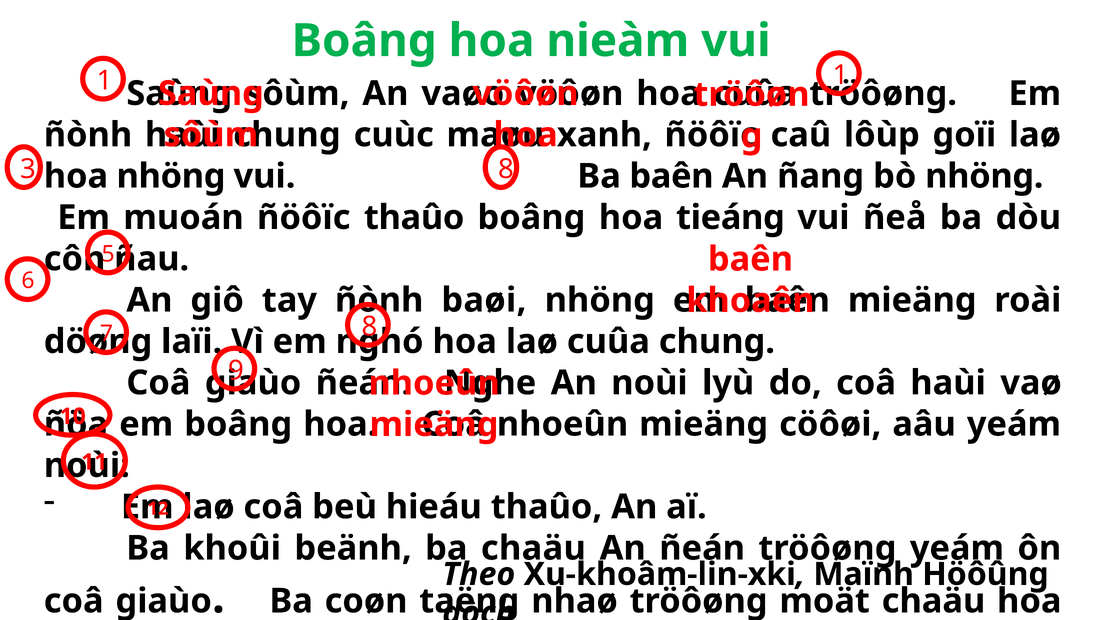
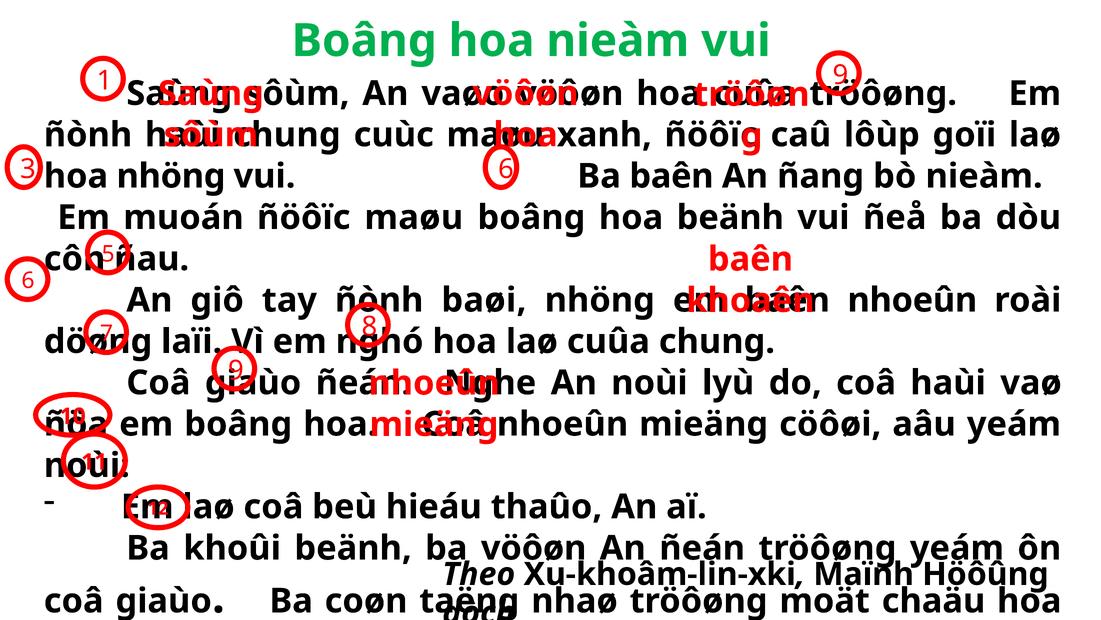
1 1: 1 -> 9 (841, 75)
3 8: 8 -> 6 (506, 169)
bò nhöng: nhöng -> nieàm (984, 176)
ñöôïc thaûo: thaûo -> maøu (414, 217)
hoa tieáng: tieáng -> beänh (730, 217)
mieäng: mieäng -> nhoeûn (912, 300)
ba chaäu: chaäu -> vöôøn (534, 548)
